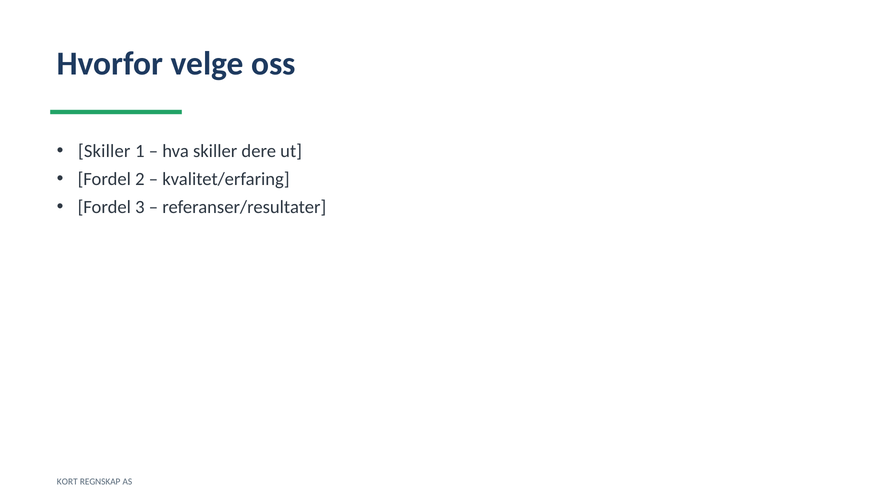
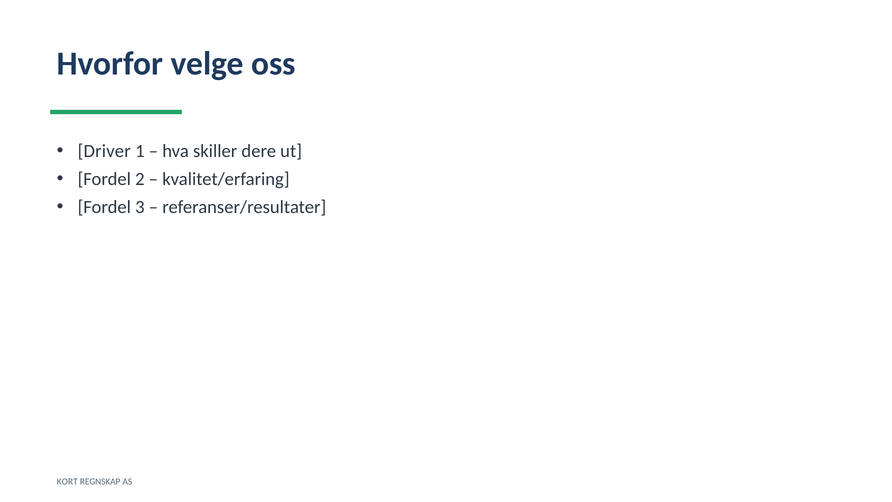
Skiller: Skiller -> Driver (104, 151)
